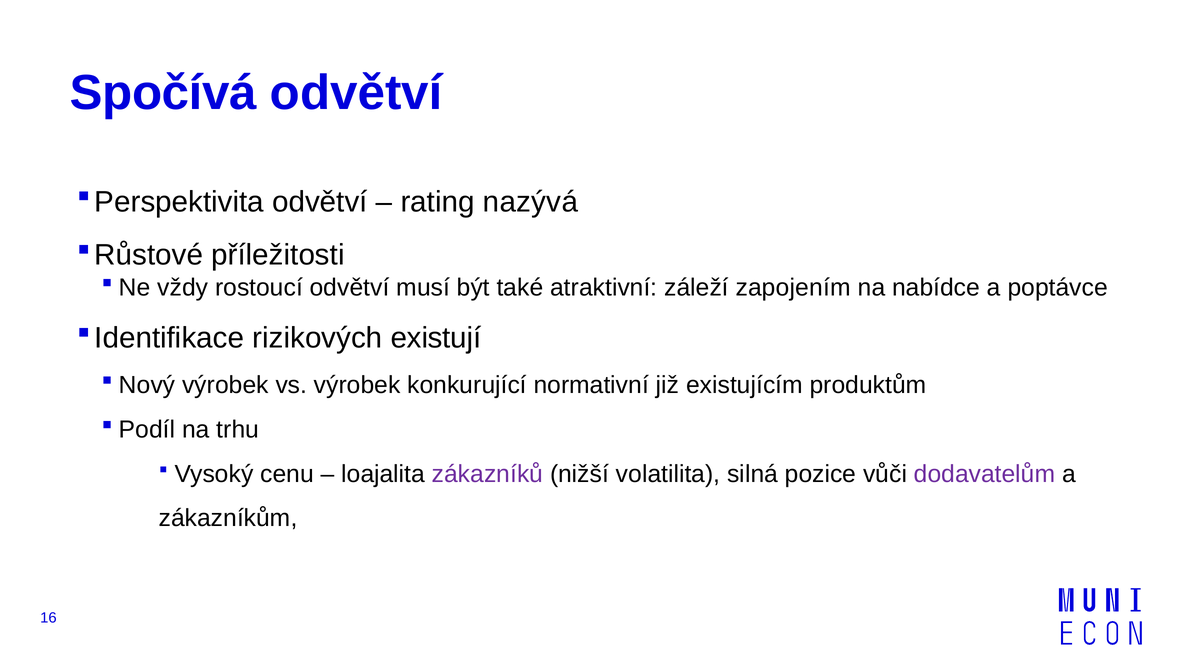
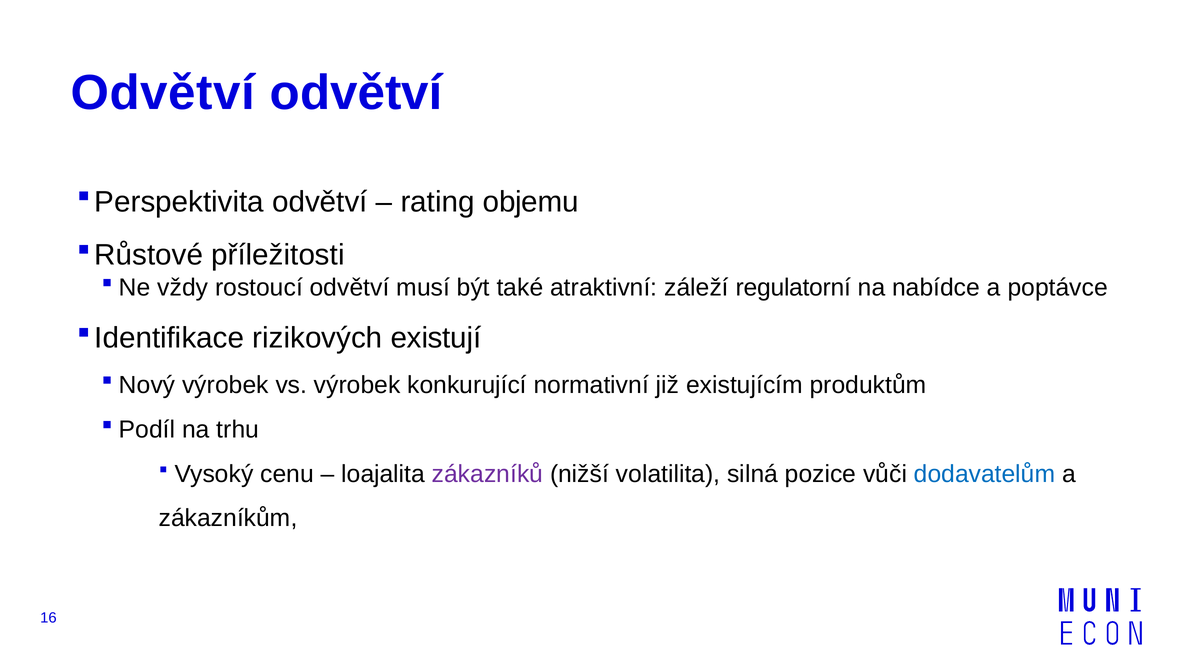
Spočívá: Spočívá -> Odvětví (163, 93)
nazývá: nazývá -> objemu (531, 202)
zapojením: zapojením -> regulatorní (793, 288)
dodavatelům colour: purple -> blue (985, 474)
